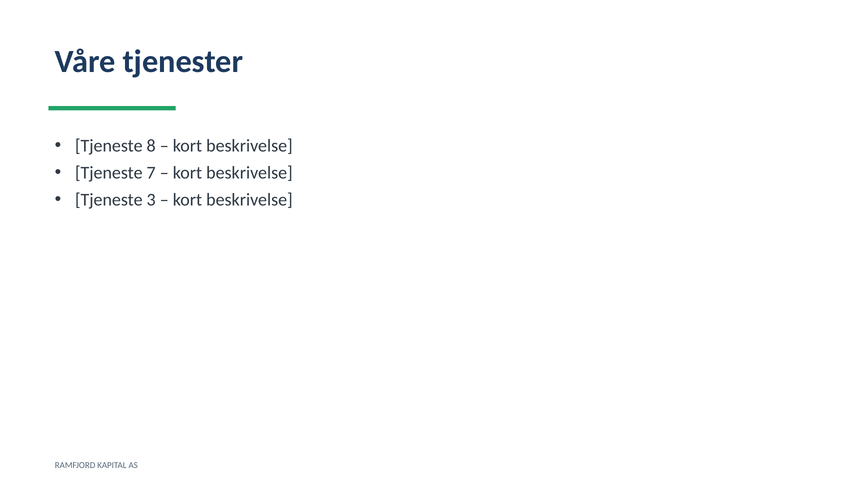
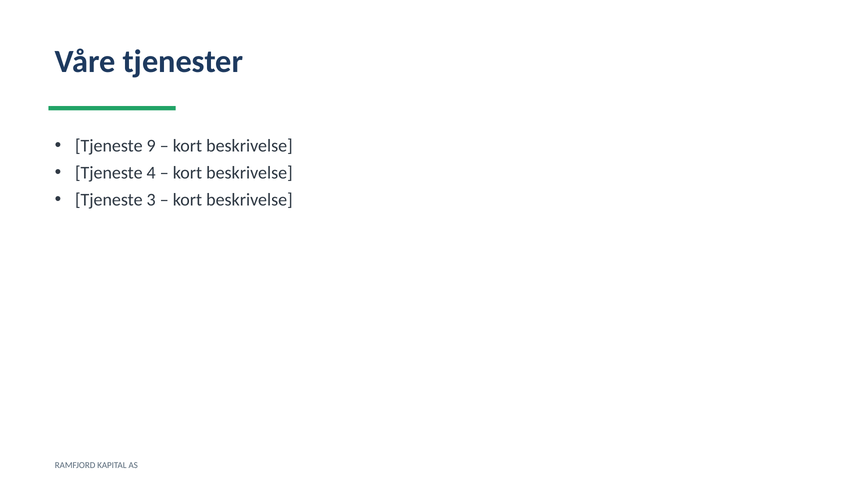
8: 8 -> 9 (151, 146)
7: 7 -> 4 (151, 173)
